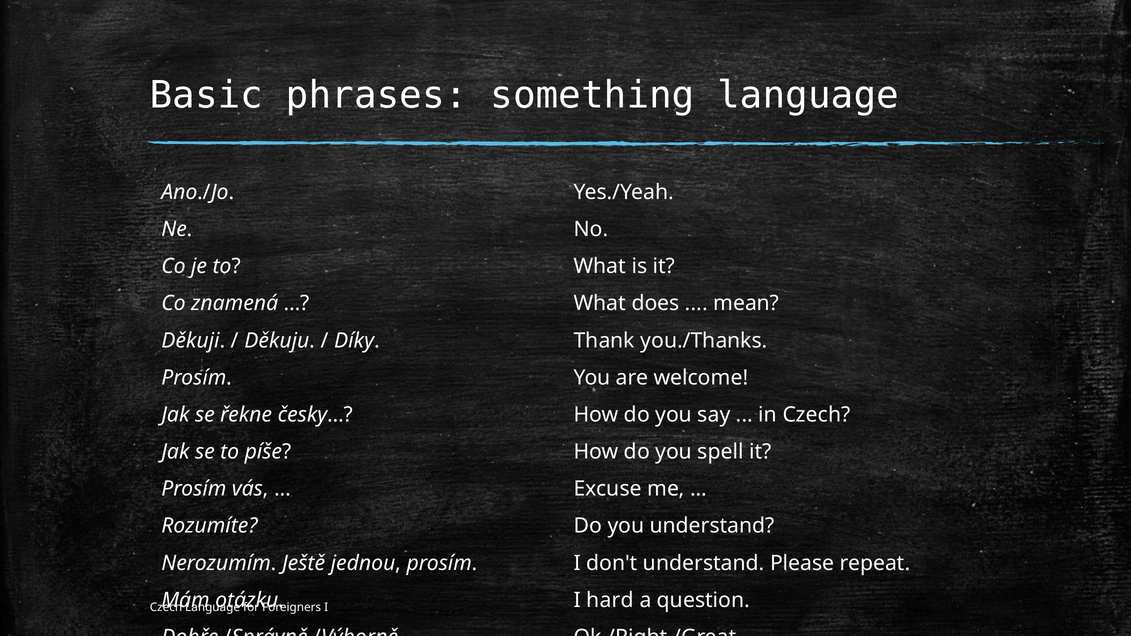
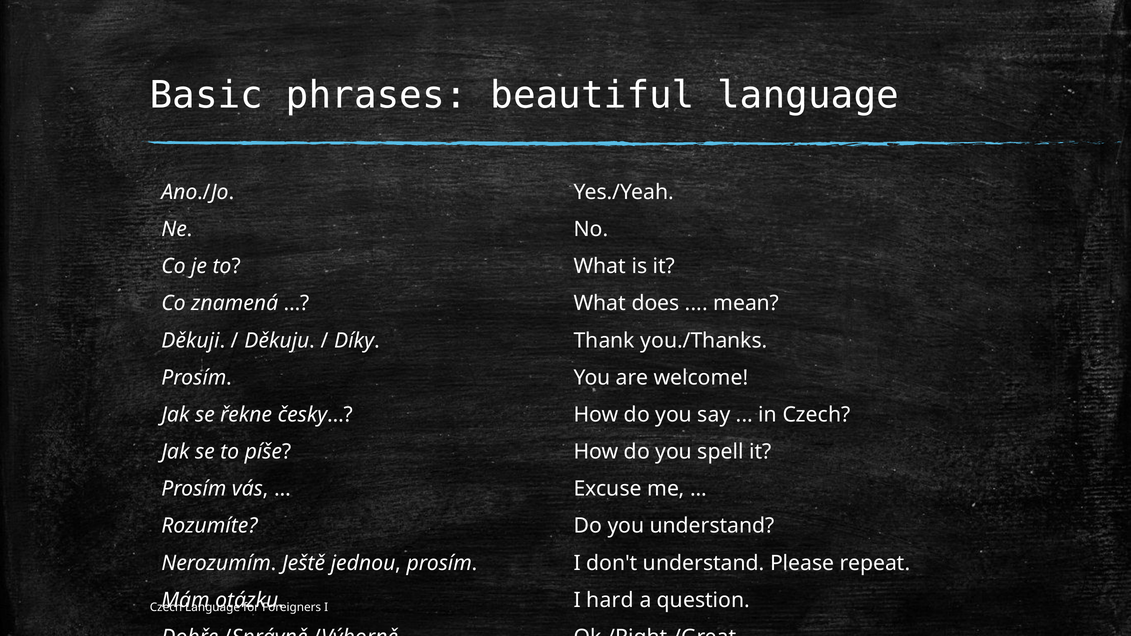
something: something -> beautiful (592, 95)
